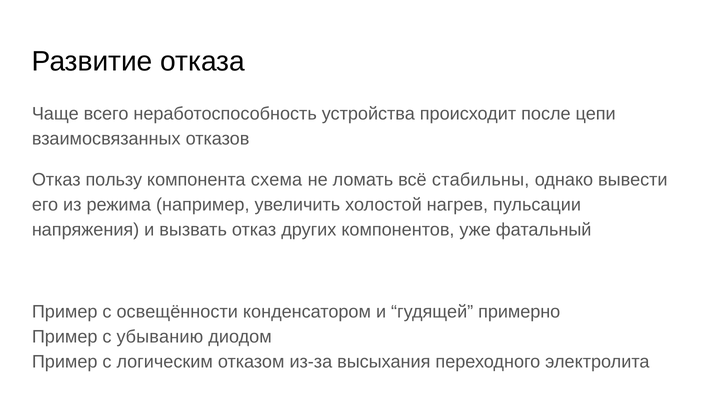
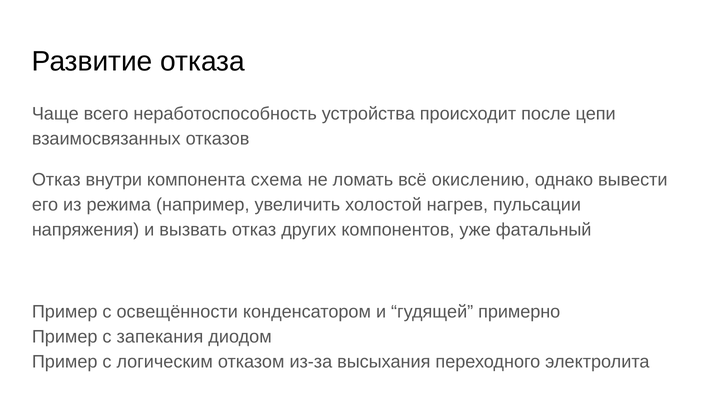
пользу: пользу -> внутри (114, 180)
стабильны: стабильны -> окислению (481, 180)
убыванию: убыванию -> запекания (160, 336)
